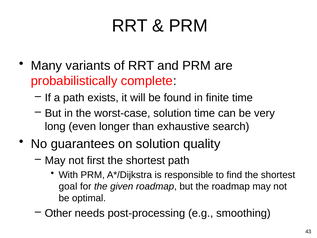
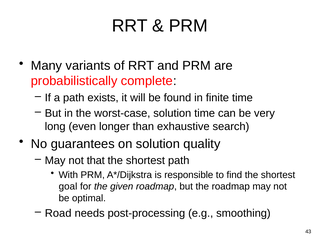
first: first -> that (96, 160)
Other: Other -> Road (58, 213)
